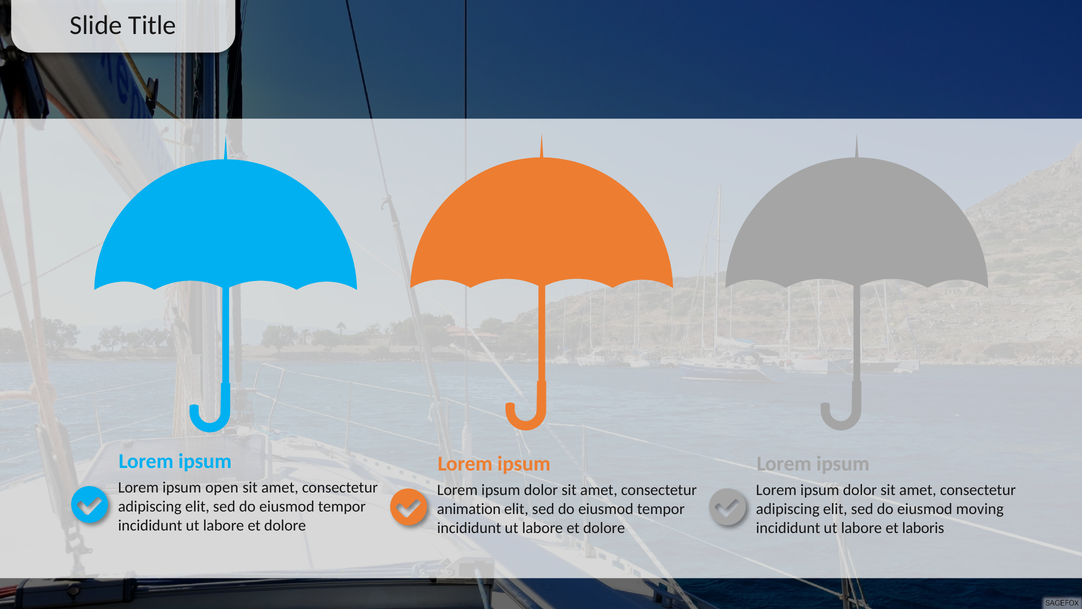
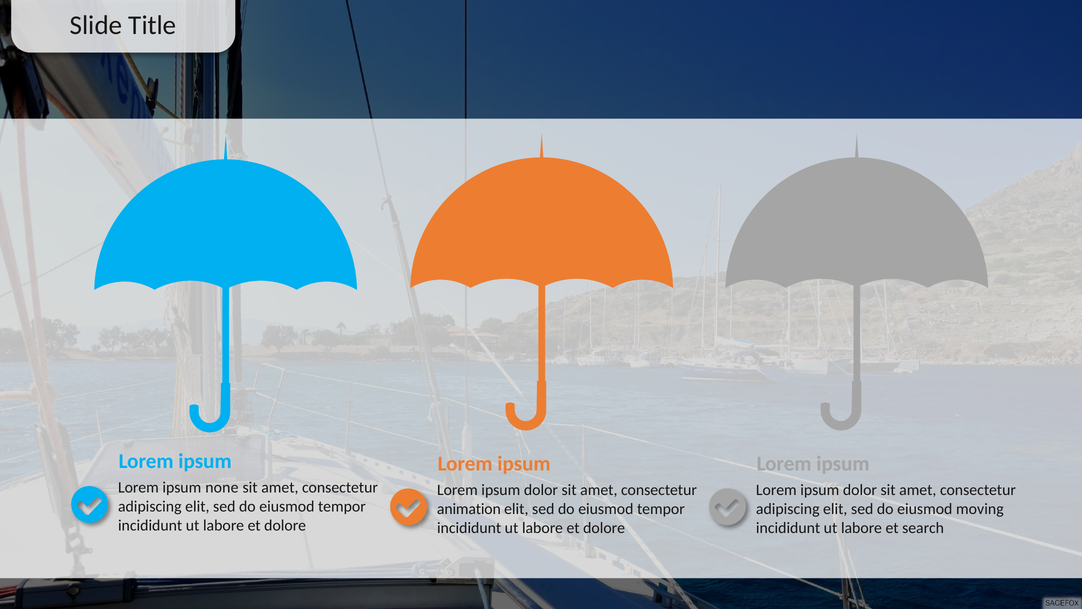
open: open -> none (222, 487)
laboris: laboris -> search (923, 528)
